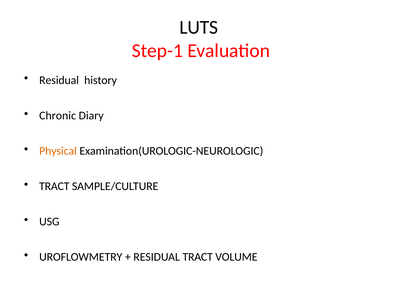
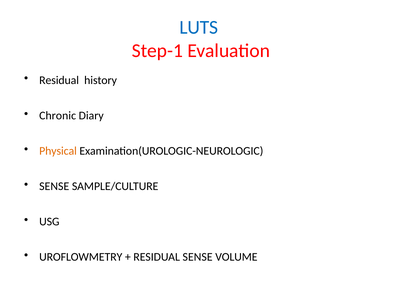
LUTS colour: black -> blue (199, 27)
TRACT: TRACT -> SENSE (54, 186)
RESIDUAL TRACT: TRACT -> SENSE (198, 257)
